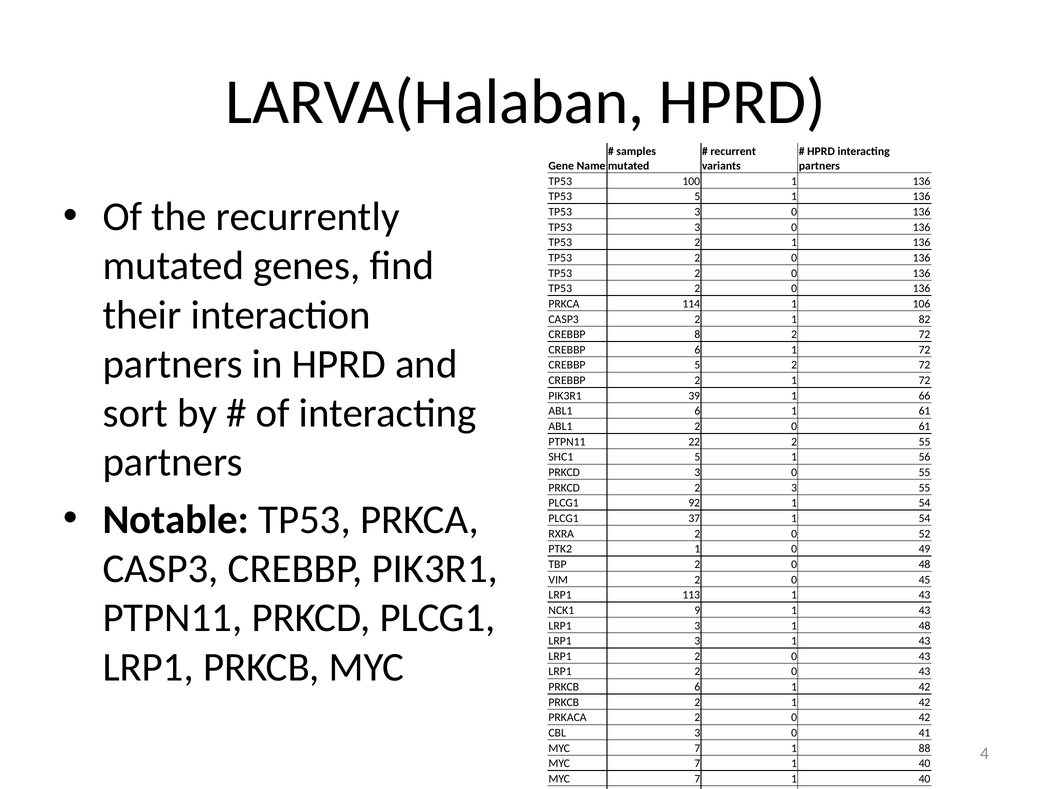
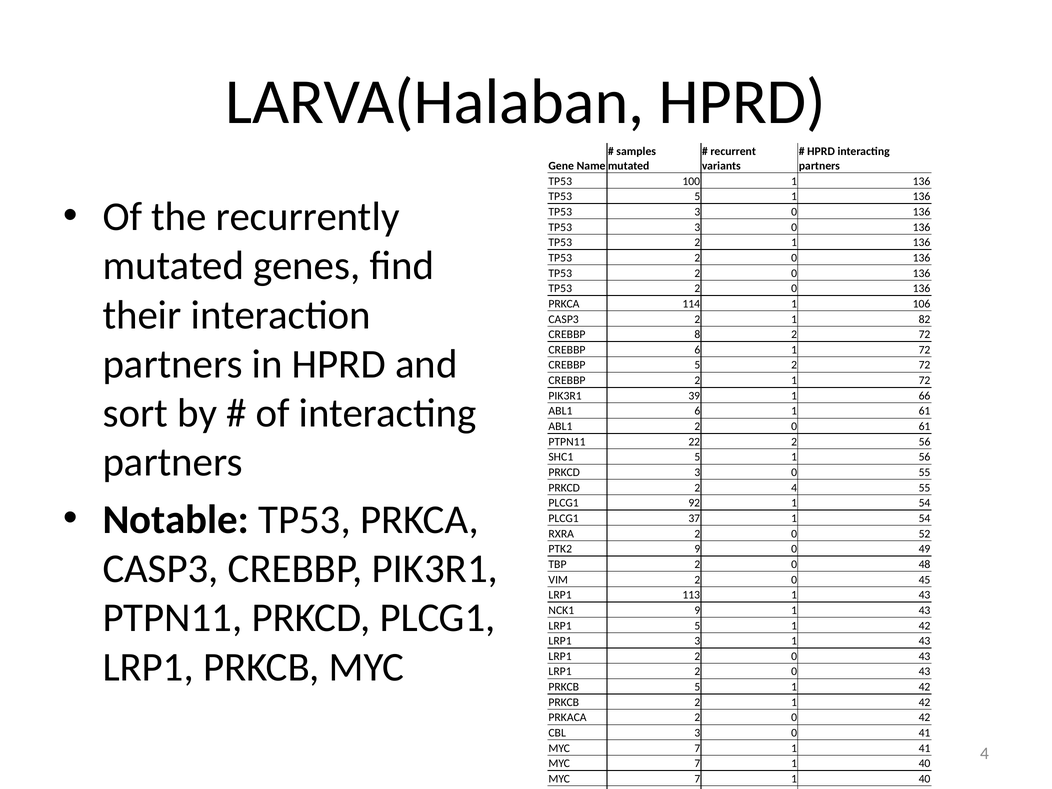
2 55: 55 -> 56 (925, 442)
2 3: 3 -> 4 (794, 488)
PTK2 1: 1 -> 9 (697, 549)
3: 3 -> 5 (697, 626)
48: 48 -> 42 (925, 626)
PRKCB 6: 6 -> 5 (697, 687)
1 88: 88 -> 41 (925, 748)
